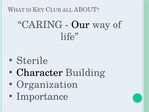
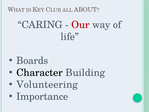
Our colour: black -> red (80, 25)
Sterile: Sterile -> Boards (32, 61)
Organization: Organization -> Volunteering (47, 84)
